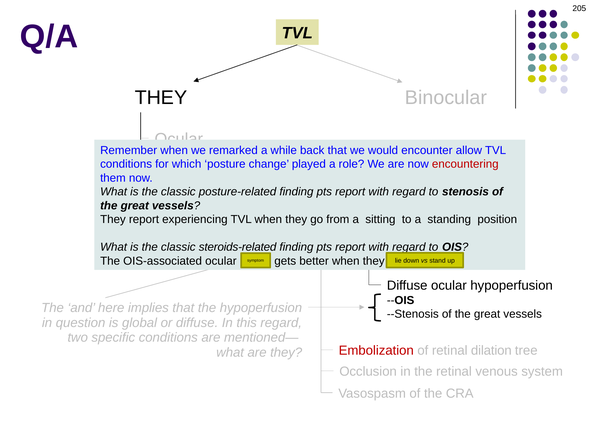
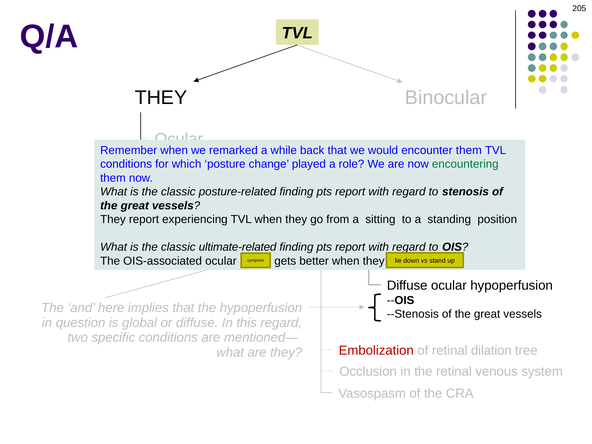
encounter allow: allow -> them (469, 150)
encountering colour: red -> green (465, 164)
steroids-related: steroids-related -> ultimate-related (238, 247)
